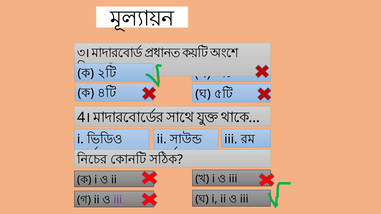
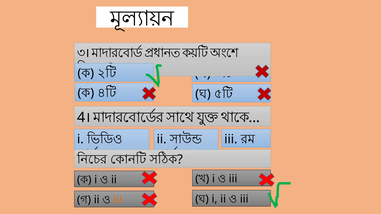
iii colour: purple -> orange (118, 200)
